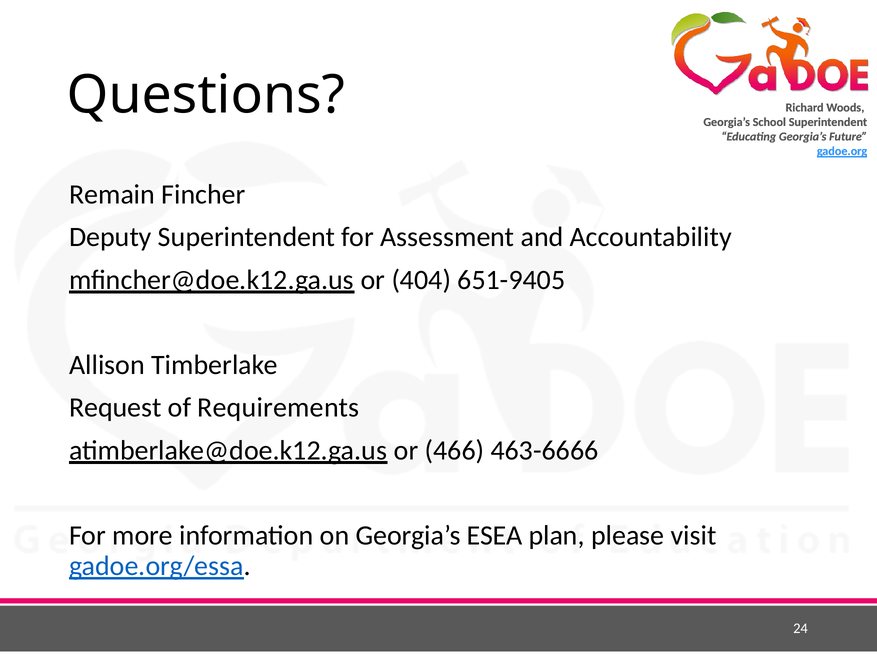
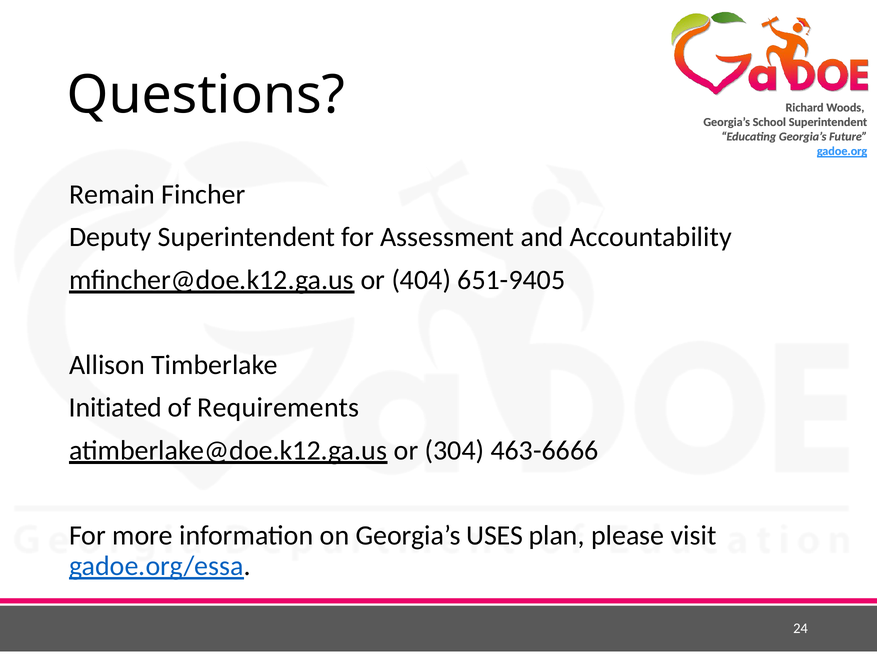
Request: Request -> Initiated (115, 407)
466: 466 -> 304 (454, 450)
ESEA: ESEA -> USES (495, 535)
